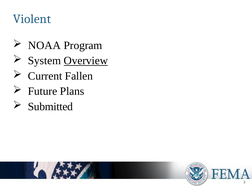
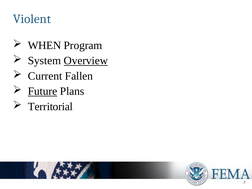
NOAA: NOAA -> WHEN (44, 45)
Future underline: none -> present (43, 91)
Submitted: Submitted -> Territorial (50, 107)
